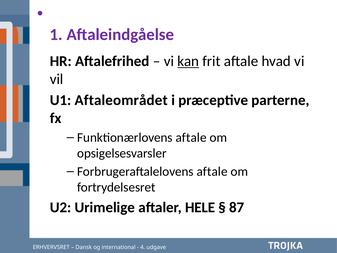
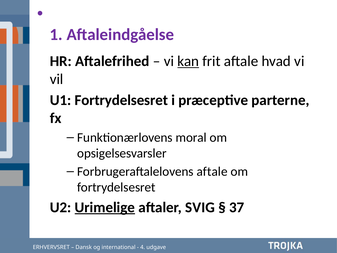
U1 Aftaleområdet: Aftaleområdet -> Fortrydelsesret (121, 100)
Funktionærlovens aftale: aftale -> moral (191, 137)
Urimelige underline: none -> present (105, 207)
HELE: HELE -> SVIG (200, 207)
87: 87 -> 37 (237, 207)
